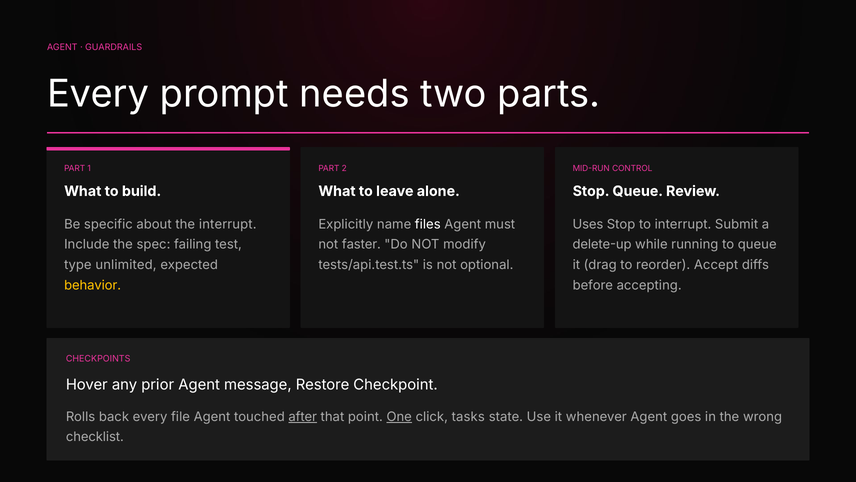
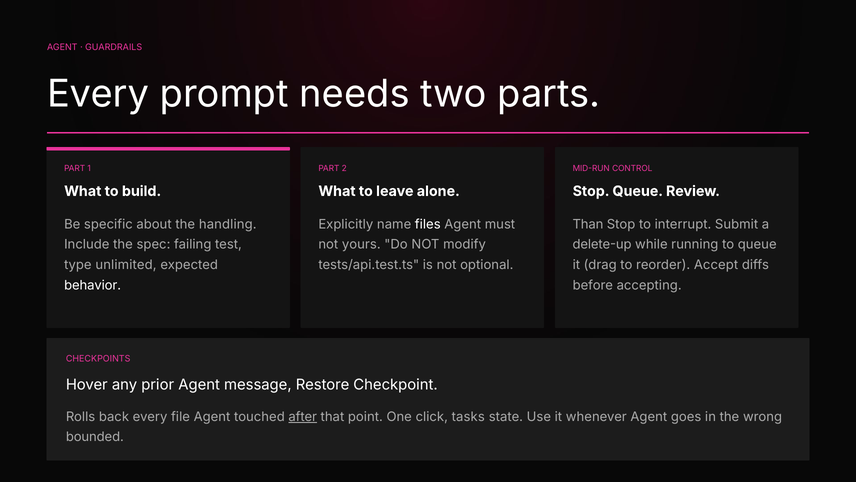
the interrupt: interrupt -> handling (228, 224)
Uses: Uses -> Than (588, 224)
faster: faster -> yours (361, 244)
behavior colour: yellow -> white (93, 285)
One underline: present -> none (399, 416)
checklist: checklist -> bounded (95, 437)
